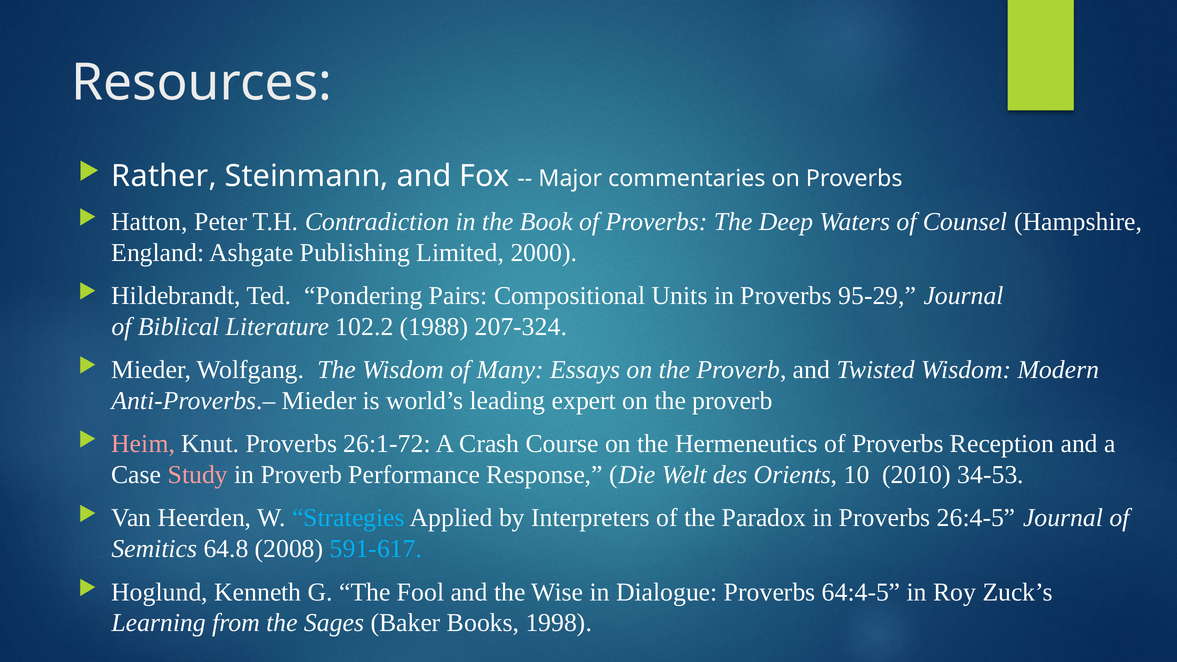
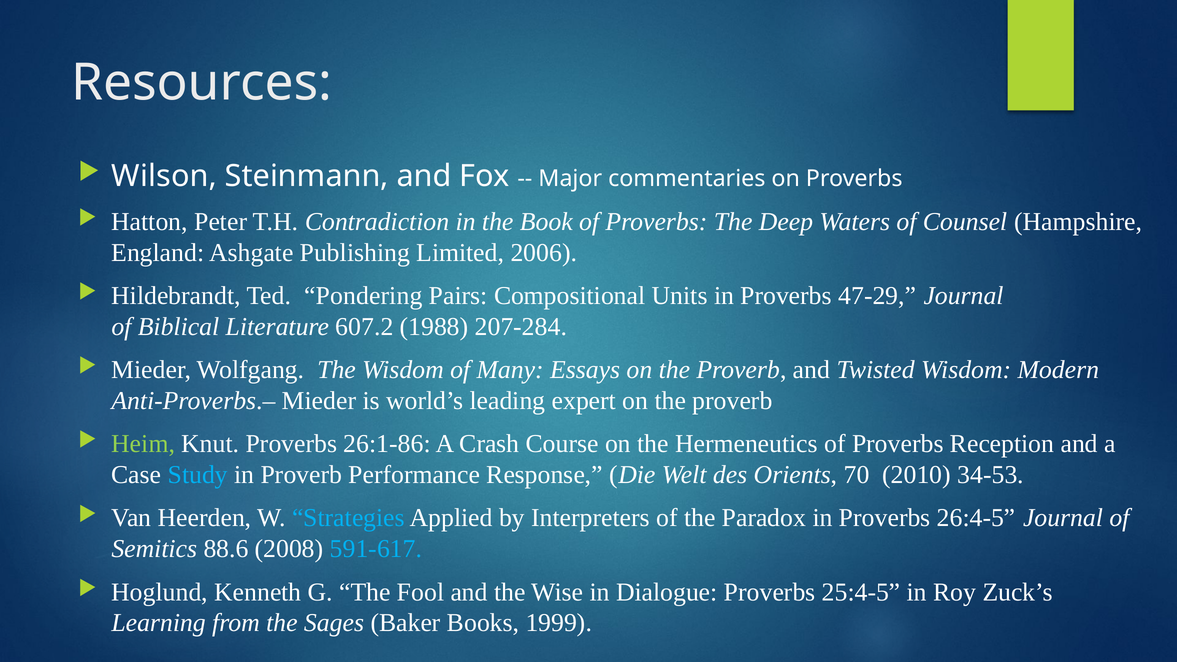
Rather: Rather -> Wilson (164, 176)
2000: 2000 -> 2006 (544, 253)
95-29: 95-29 -> 47-29 (877, 296)
102.2: 102.2 -> 607.2 (364, 327)
207-324: 207-324 -> 207-284 (521, 327)
Heim colour: pink -> light green (143, 444)
26:1-72: 26:1-72 -> 26:1-86 (387, 444)
Study colour: pink -> light blue (198, 475)
10: 10 -> 70 (857, 475)
64.8: 64.8 -> 88.6 (226, 549)
64:4-5: 64:4-5 -> 25:4-5 (861, 592)
1998: 1998 -> 1999 (559, 623)
